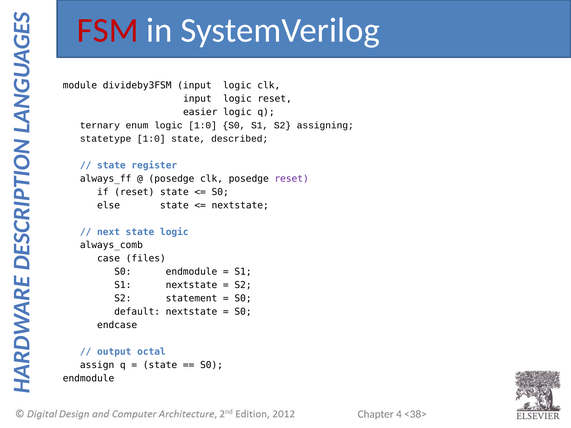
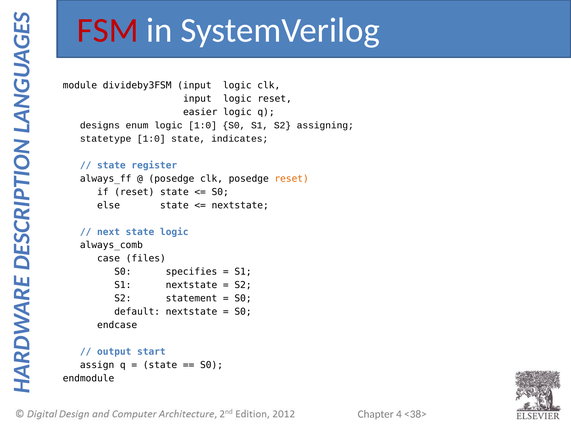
ternary: ternary -> designs (100, 125)
described: described -> indicates (240, 139)
reset colour: purple -> orange (292, 179)
endmodule: endmodule -> specifies (191, 272)
octal: octal -> start (151, 352)
